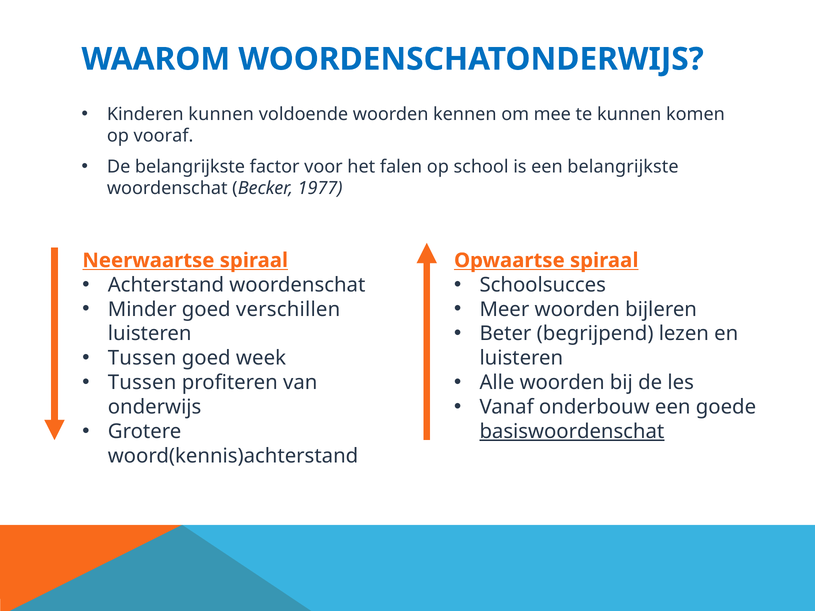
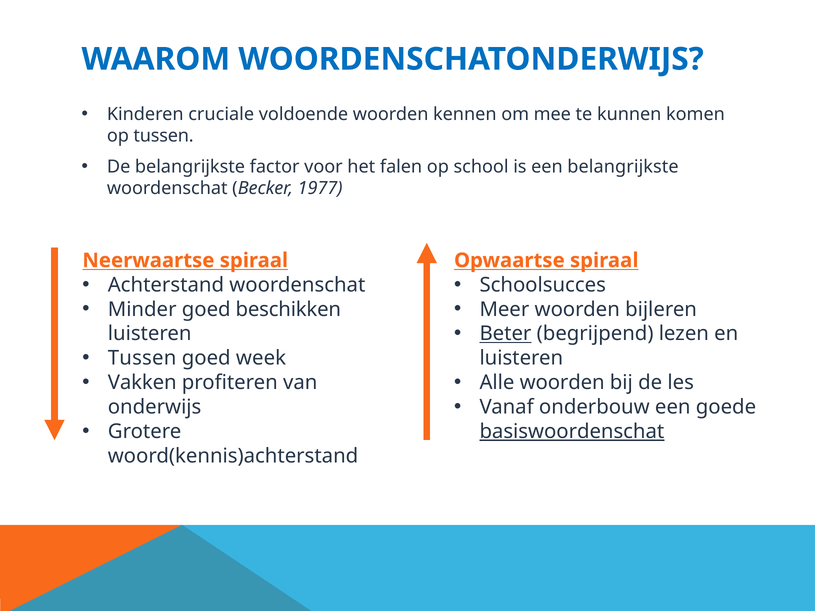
Kinderen kunnen: kunnen -> cruciale (221, 114)
op vooraf: vooraf -> tussen (164, 136)
verschillen: verschillen -> beschikken (288, 309)
Beter underline: none -> present (505, 334)
Tussen: Tussen -> Vakken (142, 383)
